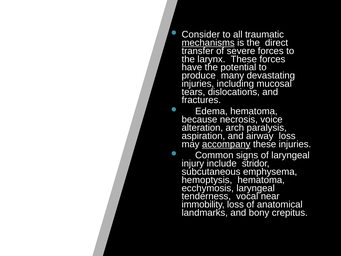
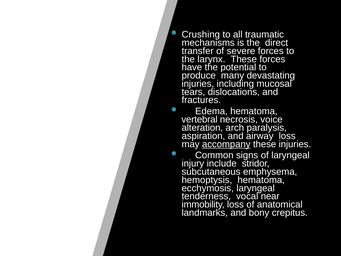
Consider: Consider -> Crushing (201, 35)
mechanisms underline: present -> none (208, 43)
because: because -> vertebral (200, 119)
